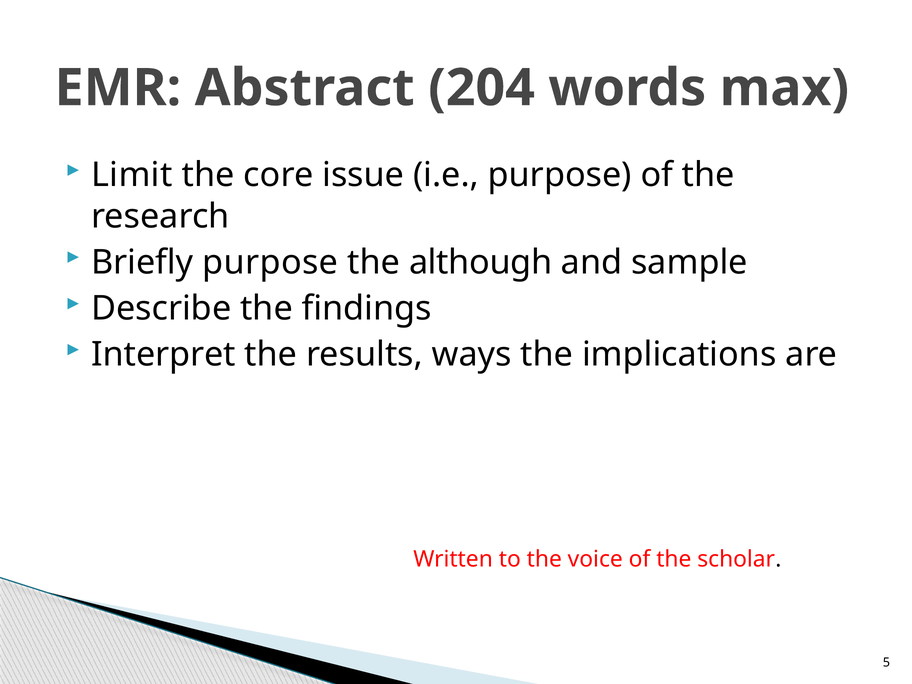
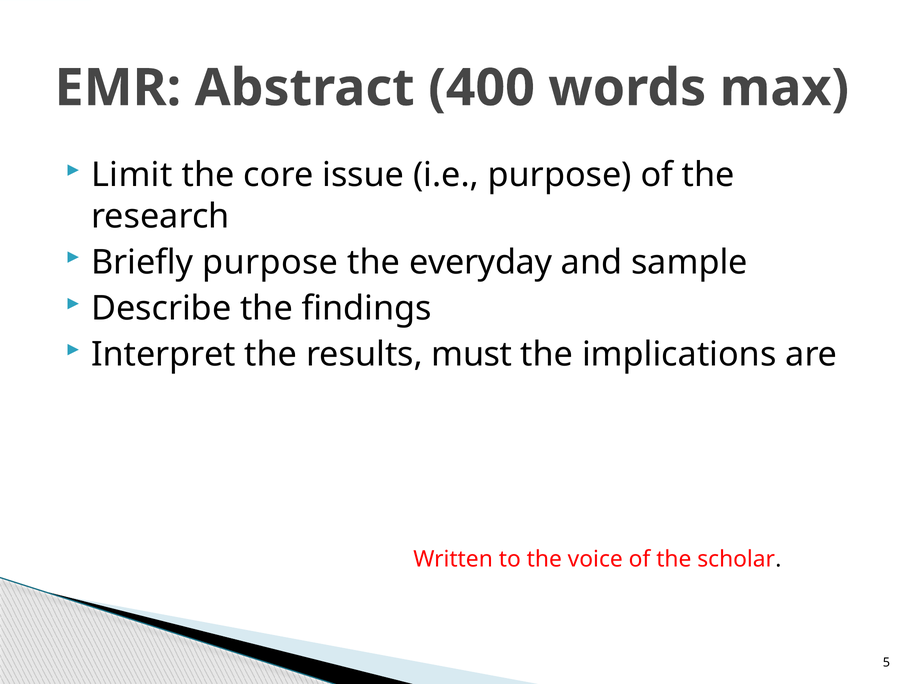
204: 204 -> 400 (482, 88)
although: although -> everyday (481, 262)
ways: ways -> must (472, 355)
